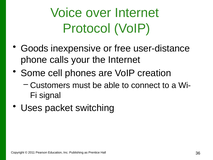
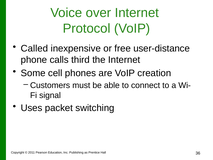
Goods: Goods -> Called (34, 48)
your: your -> third (81, 60)
